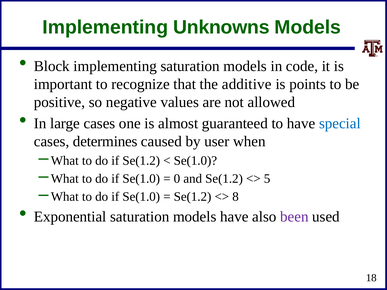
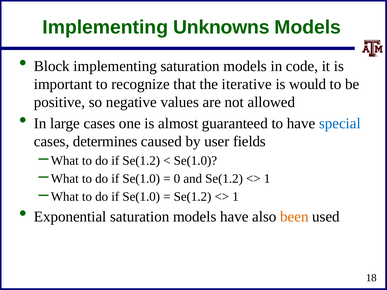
additive: additive -> iterative (247, 84)
points: points -> would (308, 84)
when: when -> fields (249, 142)
5: 5 -> 1 (267, 179)
8: 8 -> 1 (236, 197)
been colour: purple -> orange (294, 217)
